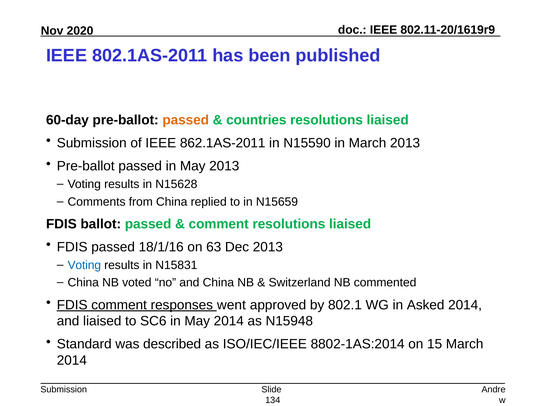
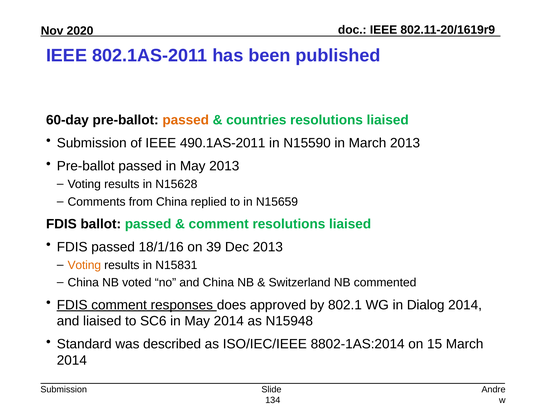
862.1AS-2011: 862.1AS-2011 -> 490.1AS-2011 (223, 143)
63: 63 -> 39 (214, 247)
Voting colour: blue -> orange (84, 265)
went: went -> does (231, 305)
Asked: Asked -> Dialog (426, 305)
